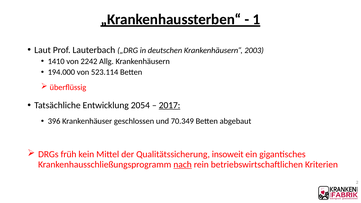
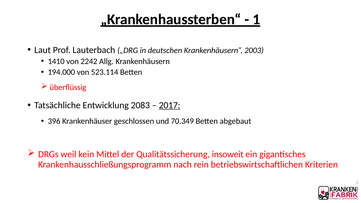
2054: 2054 -> 2083 (140, 105)
früh: früh -> weil (68, 154)
nach underline: present -> none (183, 164)
